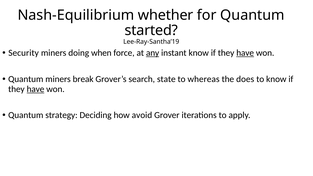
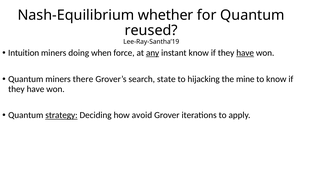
started: started -> reused (151, 31)
Security: Security -> Intuition (24, 53)
break: break -> there (83, 79)
whereas: whereas -> hijacking (204, 79)
does: does -> mine (245, 79)
have underline: present -> none (36, 89)
strategy underline: none -> present (61, 115)
